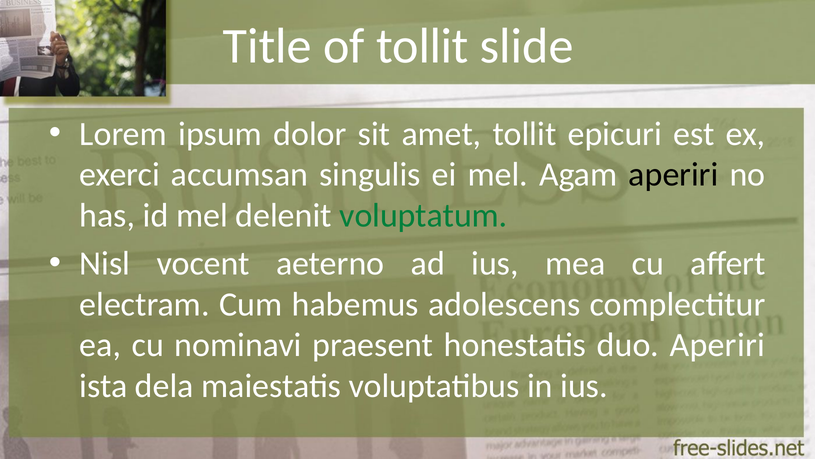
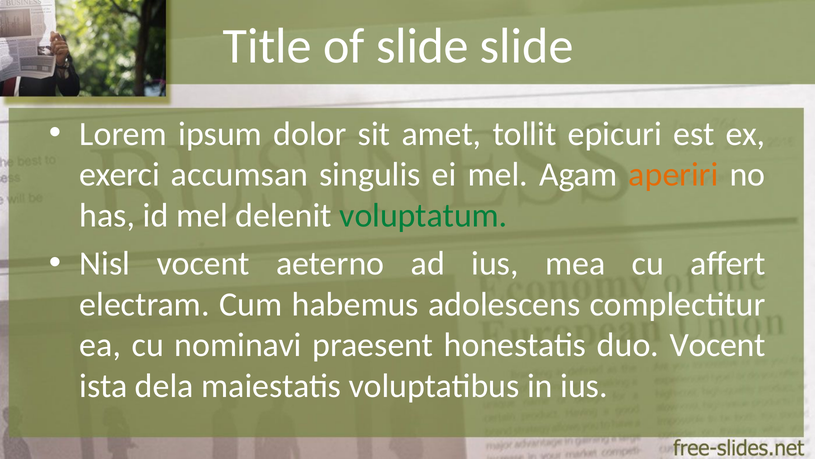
of tollit: tollit -> slide (422, 46)
aperiri colour: black -> orange (674, 175)
duo Aperiri: Aperiri -> Vocent (718, 345)
